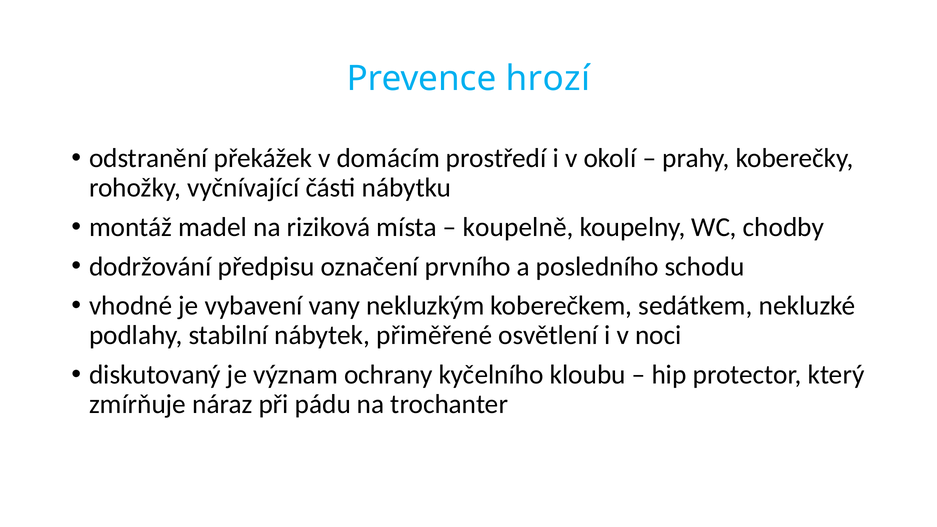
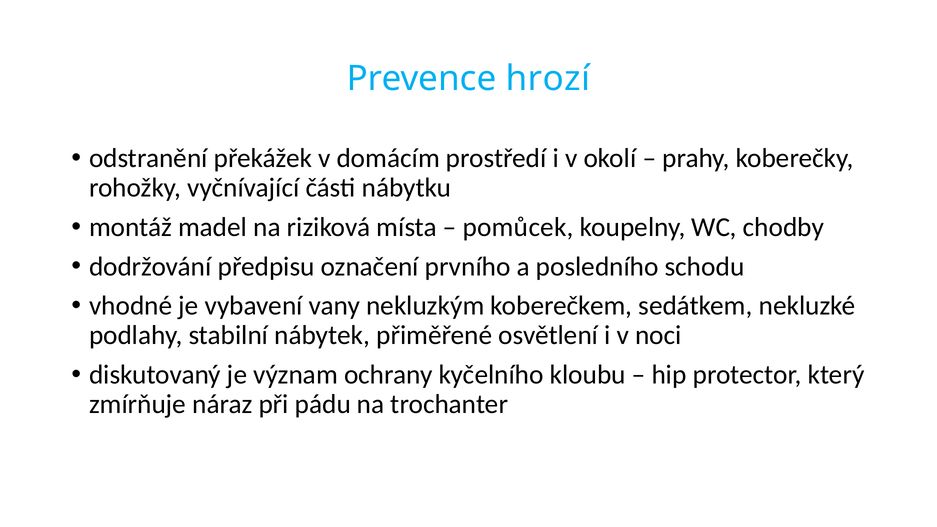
koupelně: koupelně -> pomůcek (518, 227)
